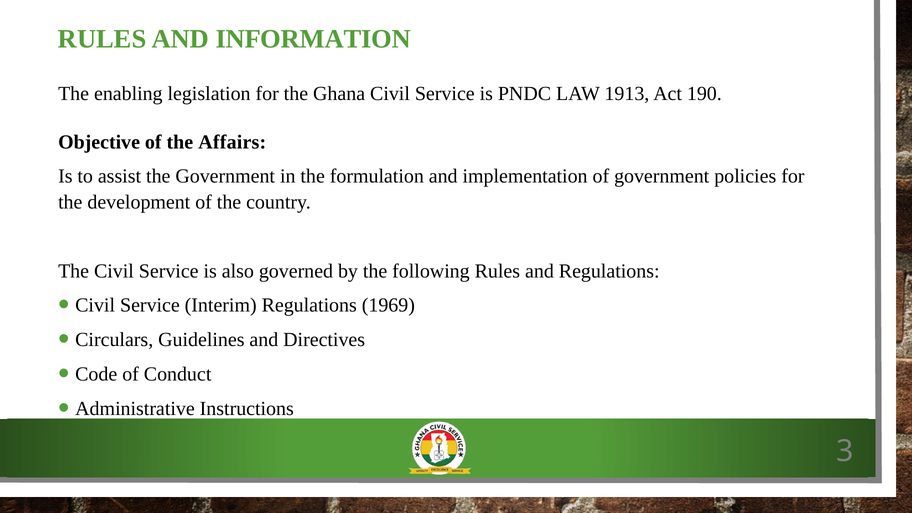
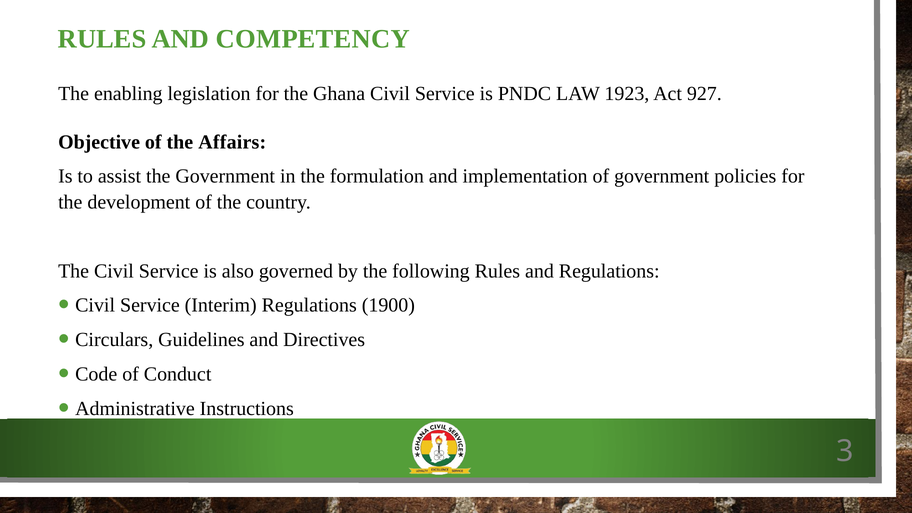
INFORMATION: INFORMATION -> COMPETENCY (313, 39)
1913: 1913 -> 1923 (627, 94)
190: 190 -> 927 (704, 94)
1969: 1969 -> 1900 (388, 305)
